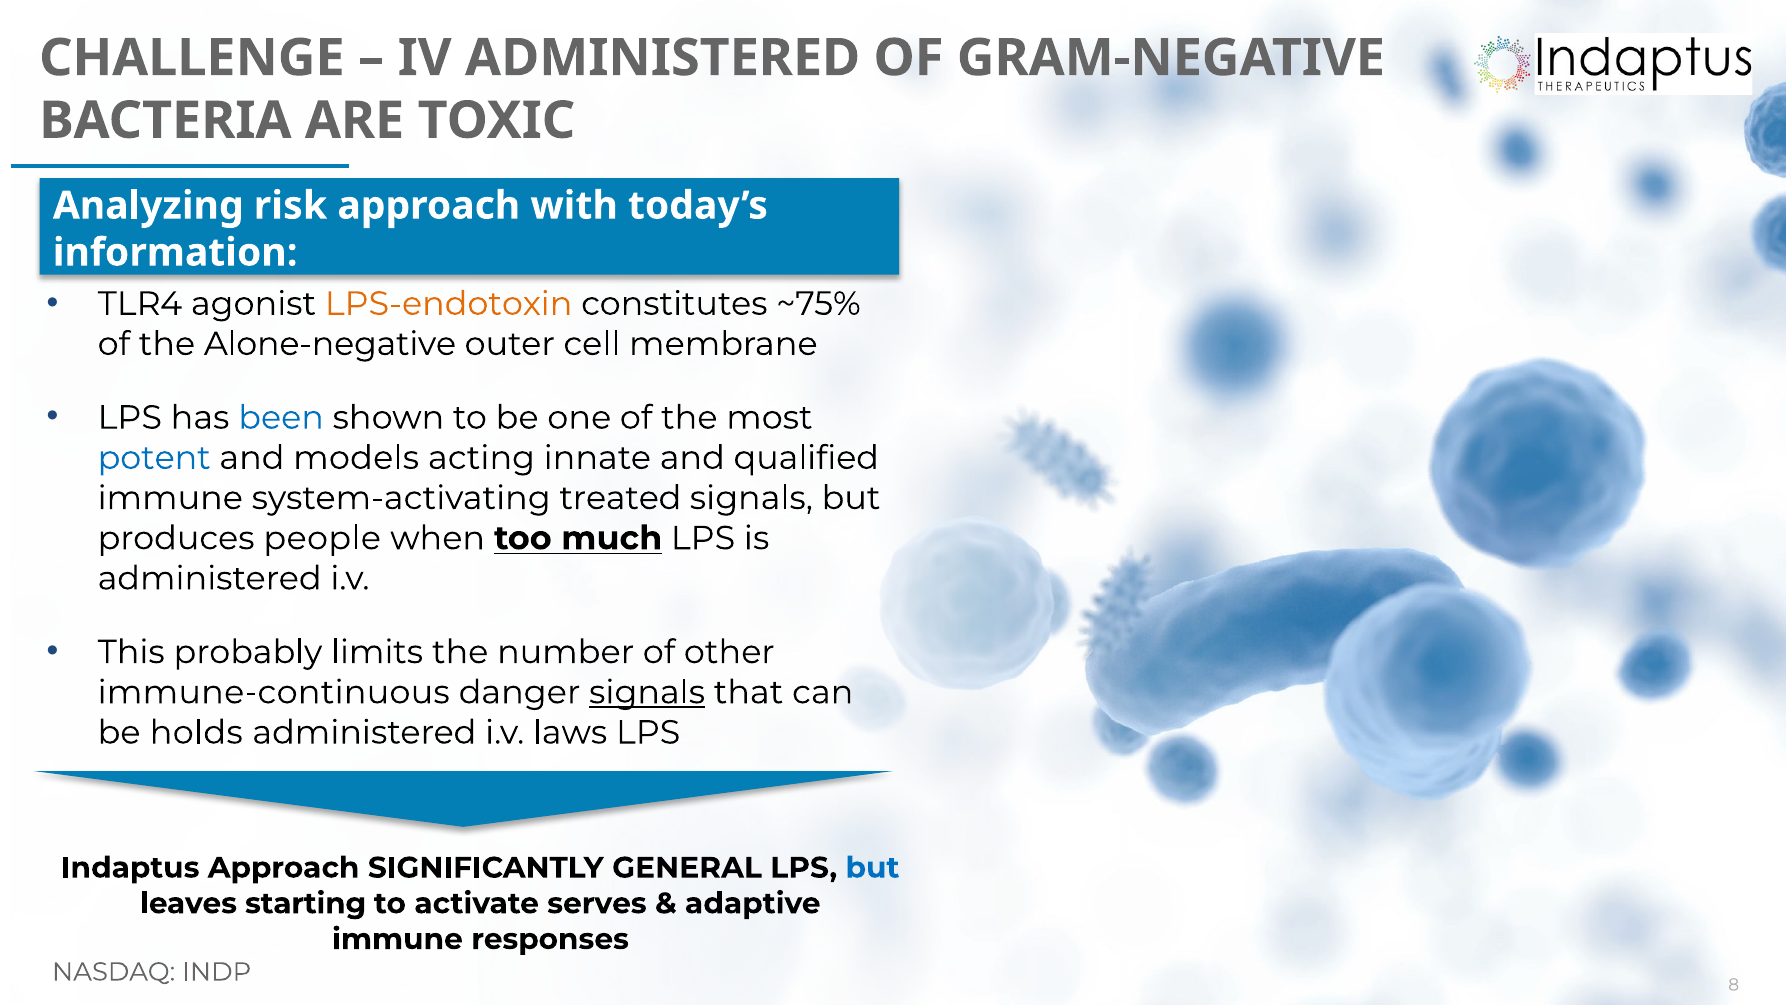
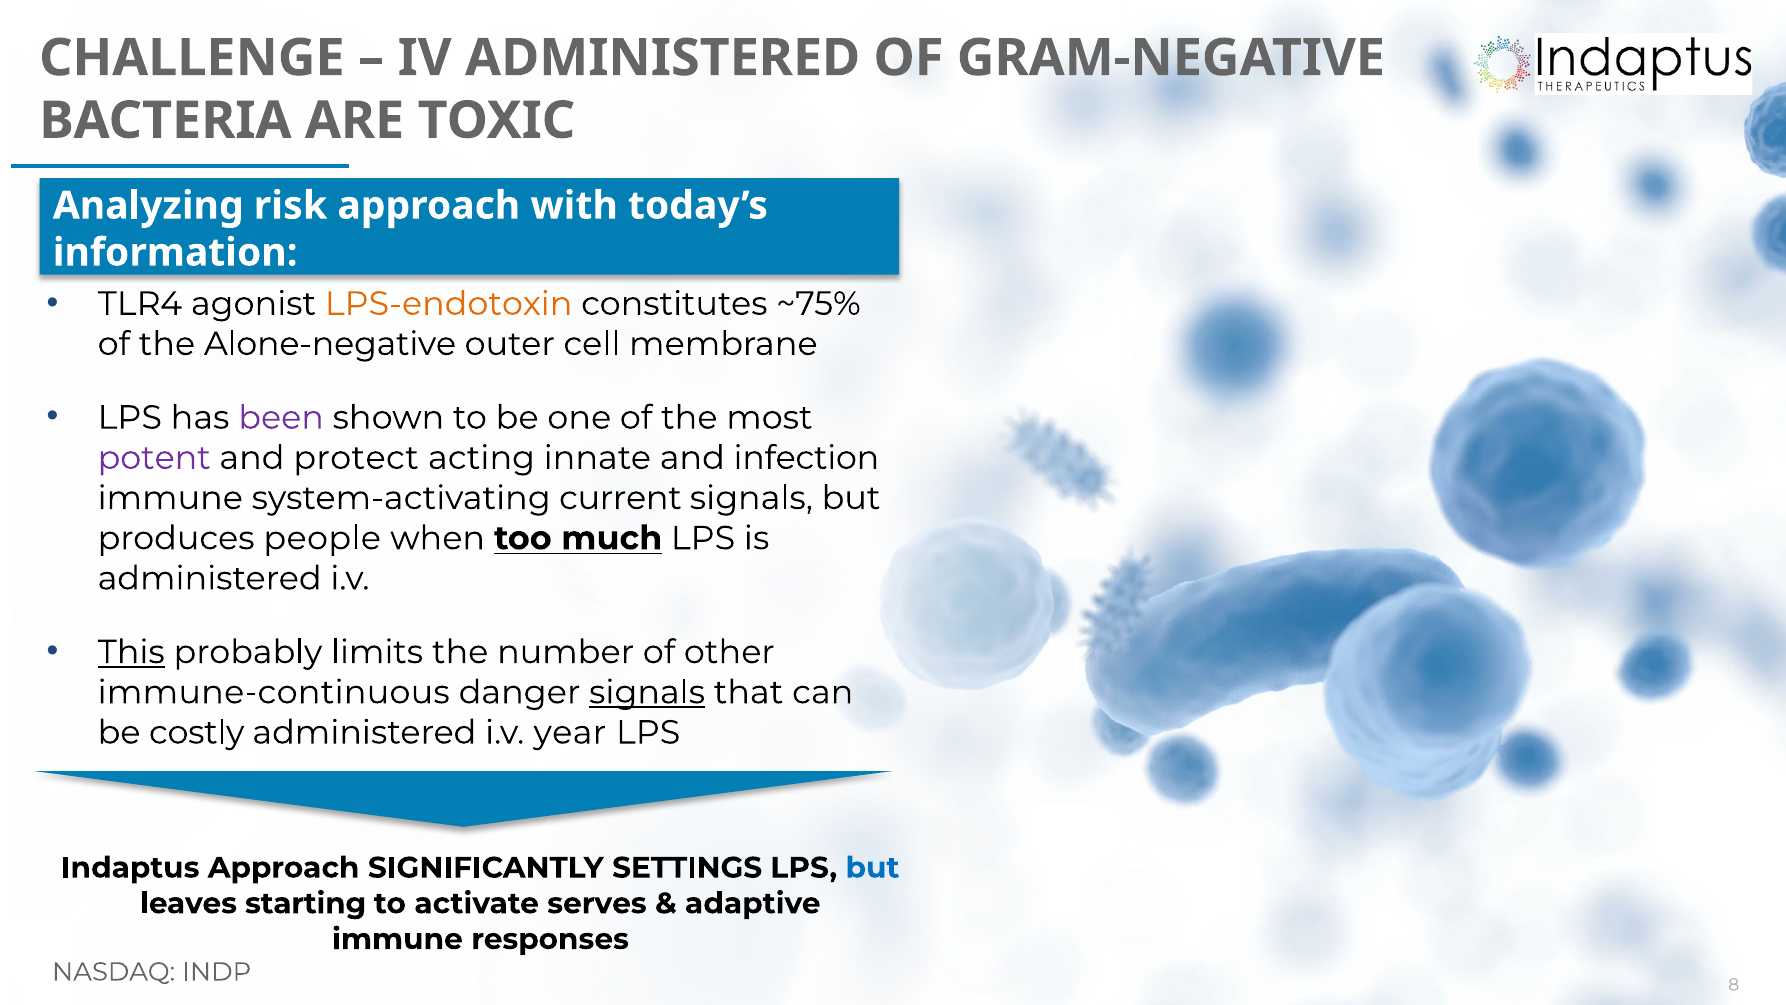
been colour: blue -> purple (281, 418)
potent colour: blue -> purple (154, 458)
models: models -> protect (356, 458)
qualified: qualified -> infection (806, 458)
treated: treated -> current (620, 498)
This underline: none -> present (131, 652)
holds: holds -> costly (197, 732)
laws: laws -> year (570, 732)
GENERAL: GENERAL -> SETTINGS (687, 868)
